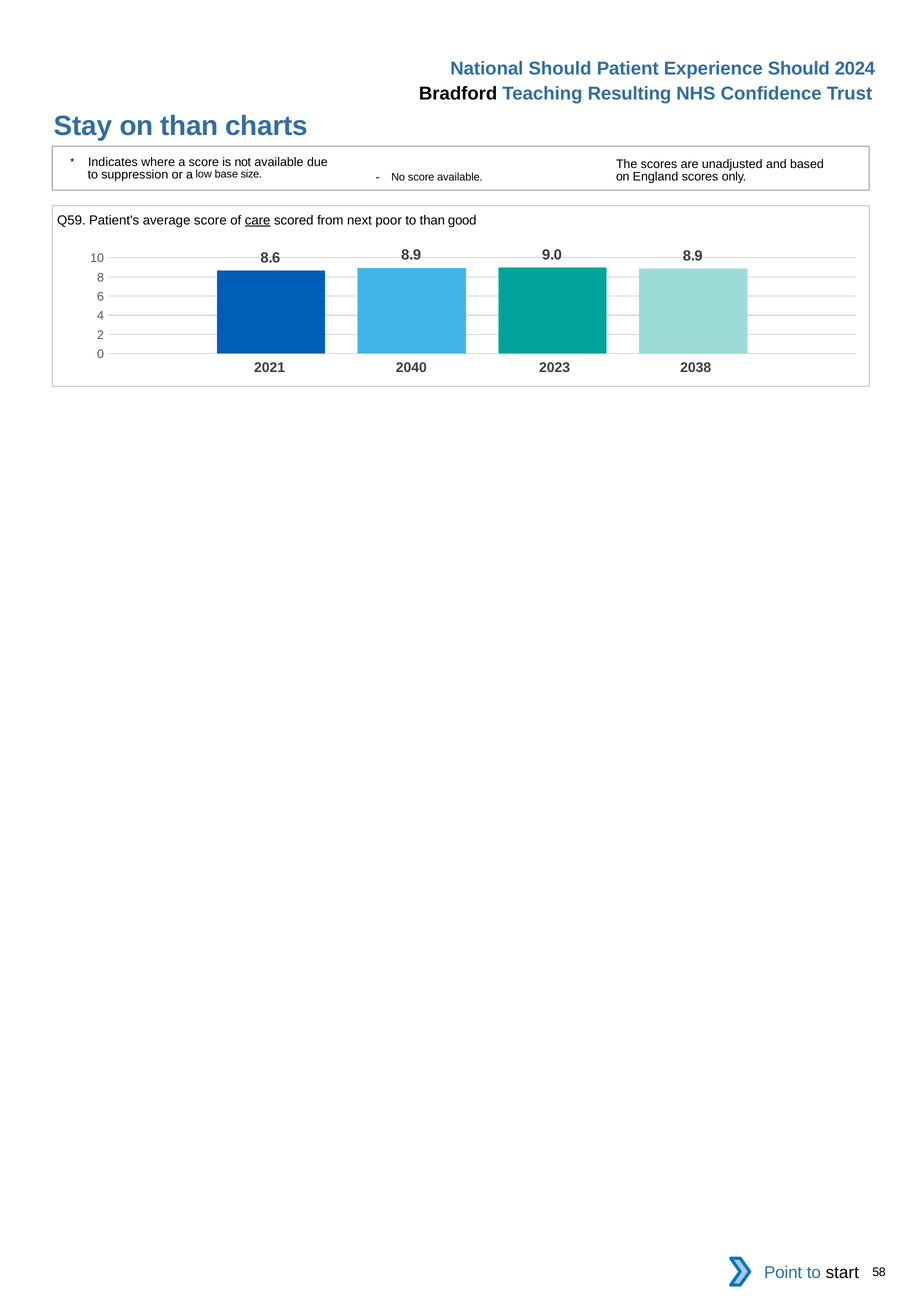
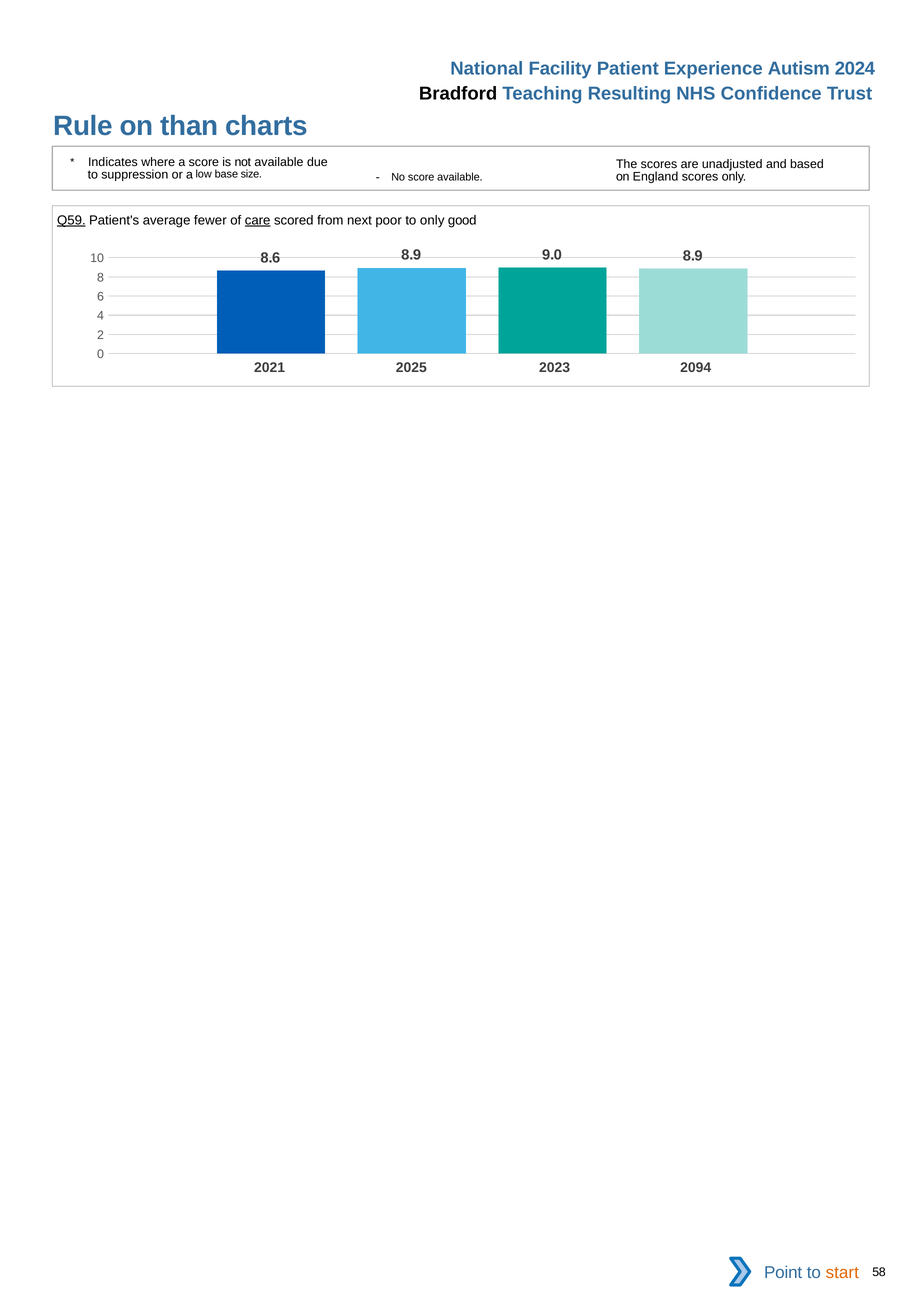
National Should: Should -> Facility (560, 69)
Experience Should: Should -> Autism (799, 69)
Stay: Stay -> Rule (83, 126)
Q59 underline: none -> present (71, 220)
average score: score -> fewer (210, 220)
to than: than -> only (432, 220)
2040: 2040 -> 2025 (411, 368)
2038: 2038 -> 2094 (696, 368)
start colour: black -> orange (842, 1273)
